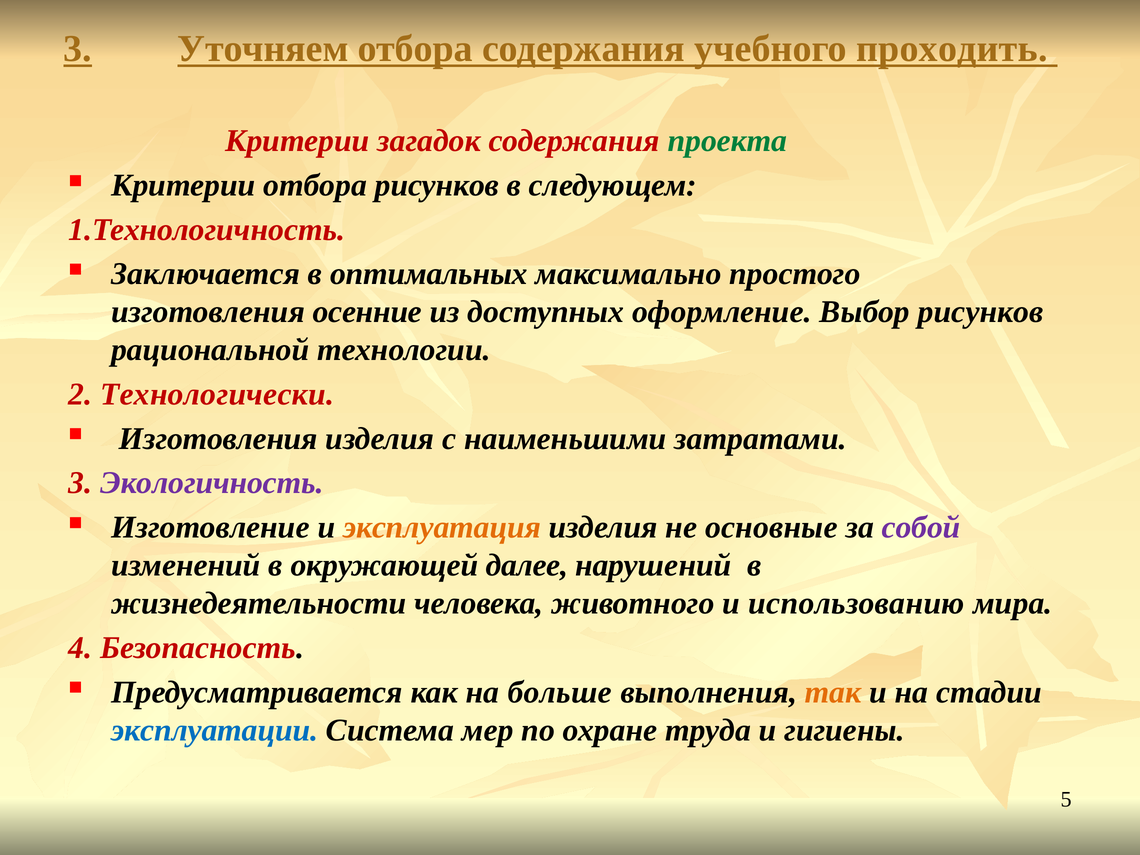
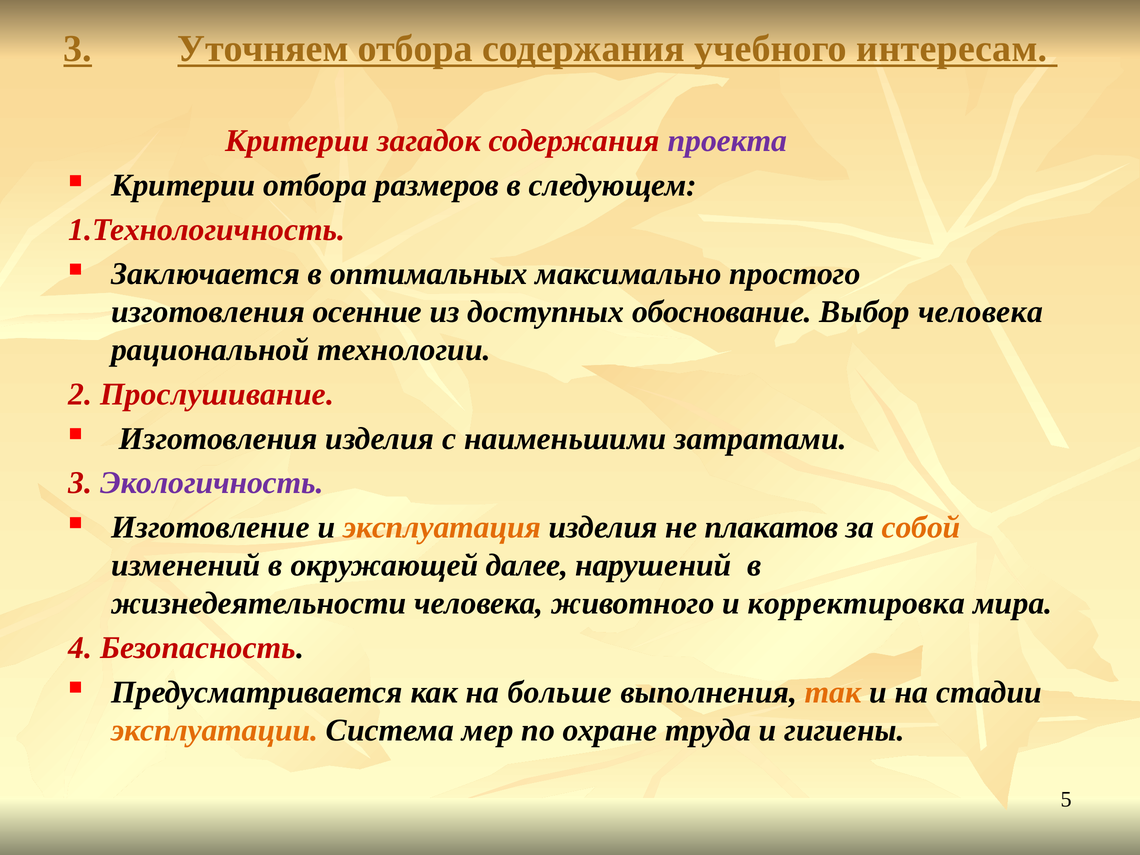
проходить: проходить -> интересам (952, 49)
проекта colour: green -> purple (727, 141)
отбора рисунков: рисунков -> размеров (437, 185)
оформление: оформление -> обоснование (722, 312)
Выбор рисунков: рисунков -> человека (981, 312)
Технологически: Технологически -> Прослушивание (217, 394)
основные: основные -> плакатов (772, 527)
собой colour: purple -> orange (921, 527)
использованию: использованию -> корректировка (856, 603)
эксплуатации colour: blue -> orange (215, 730)
